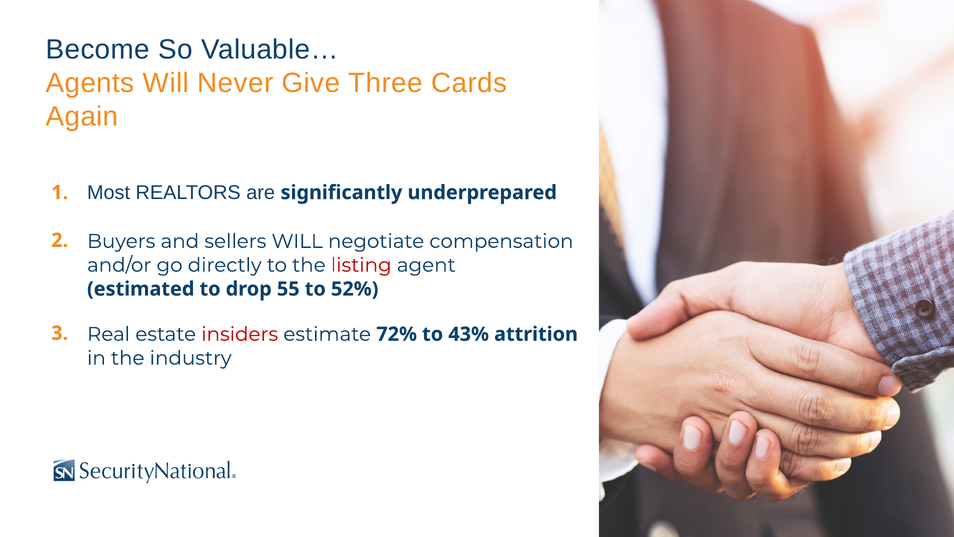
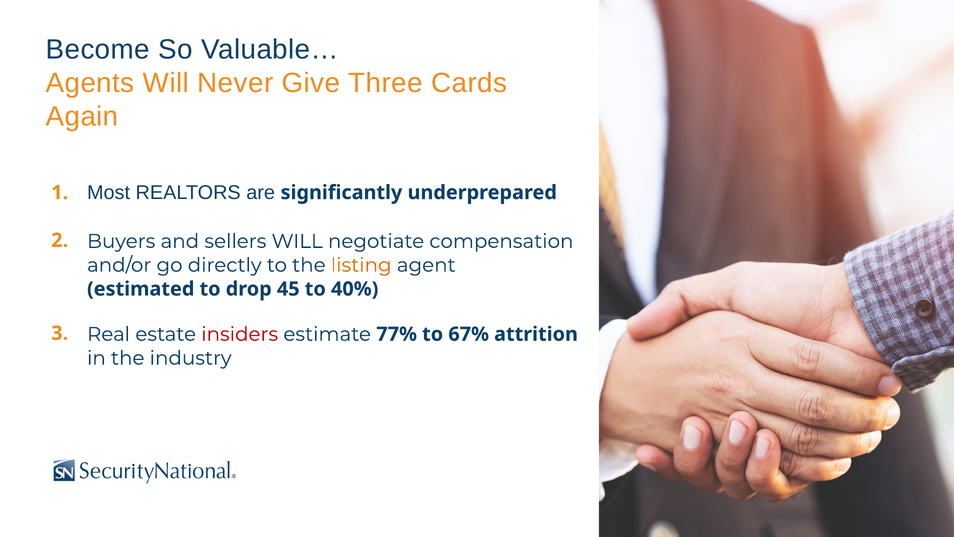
listing colour: red -> orange (361, 265)
55: 55 -> 45 (288, 289)
52%: 52% -> 40% (355, 289)
72%: 72% -> 77% (397, 334)
43%: 43% -> 67% (469, 334)
